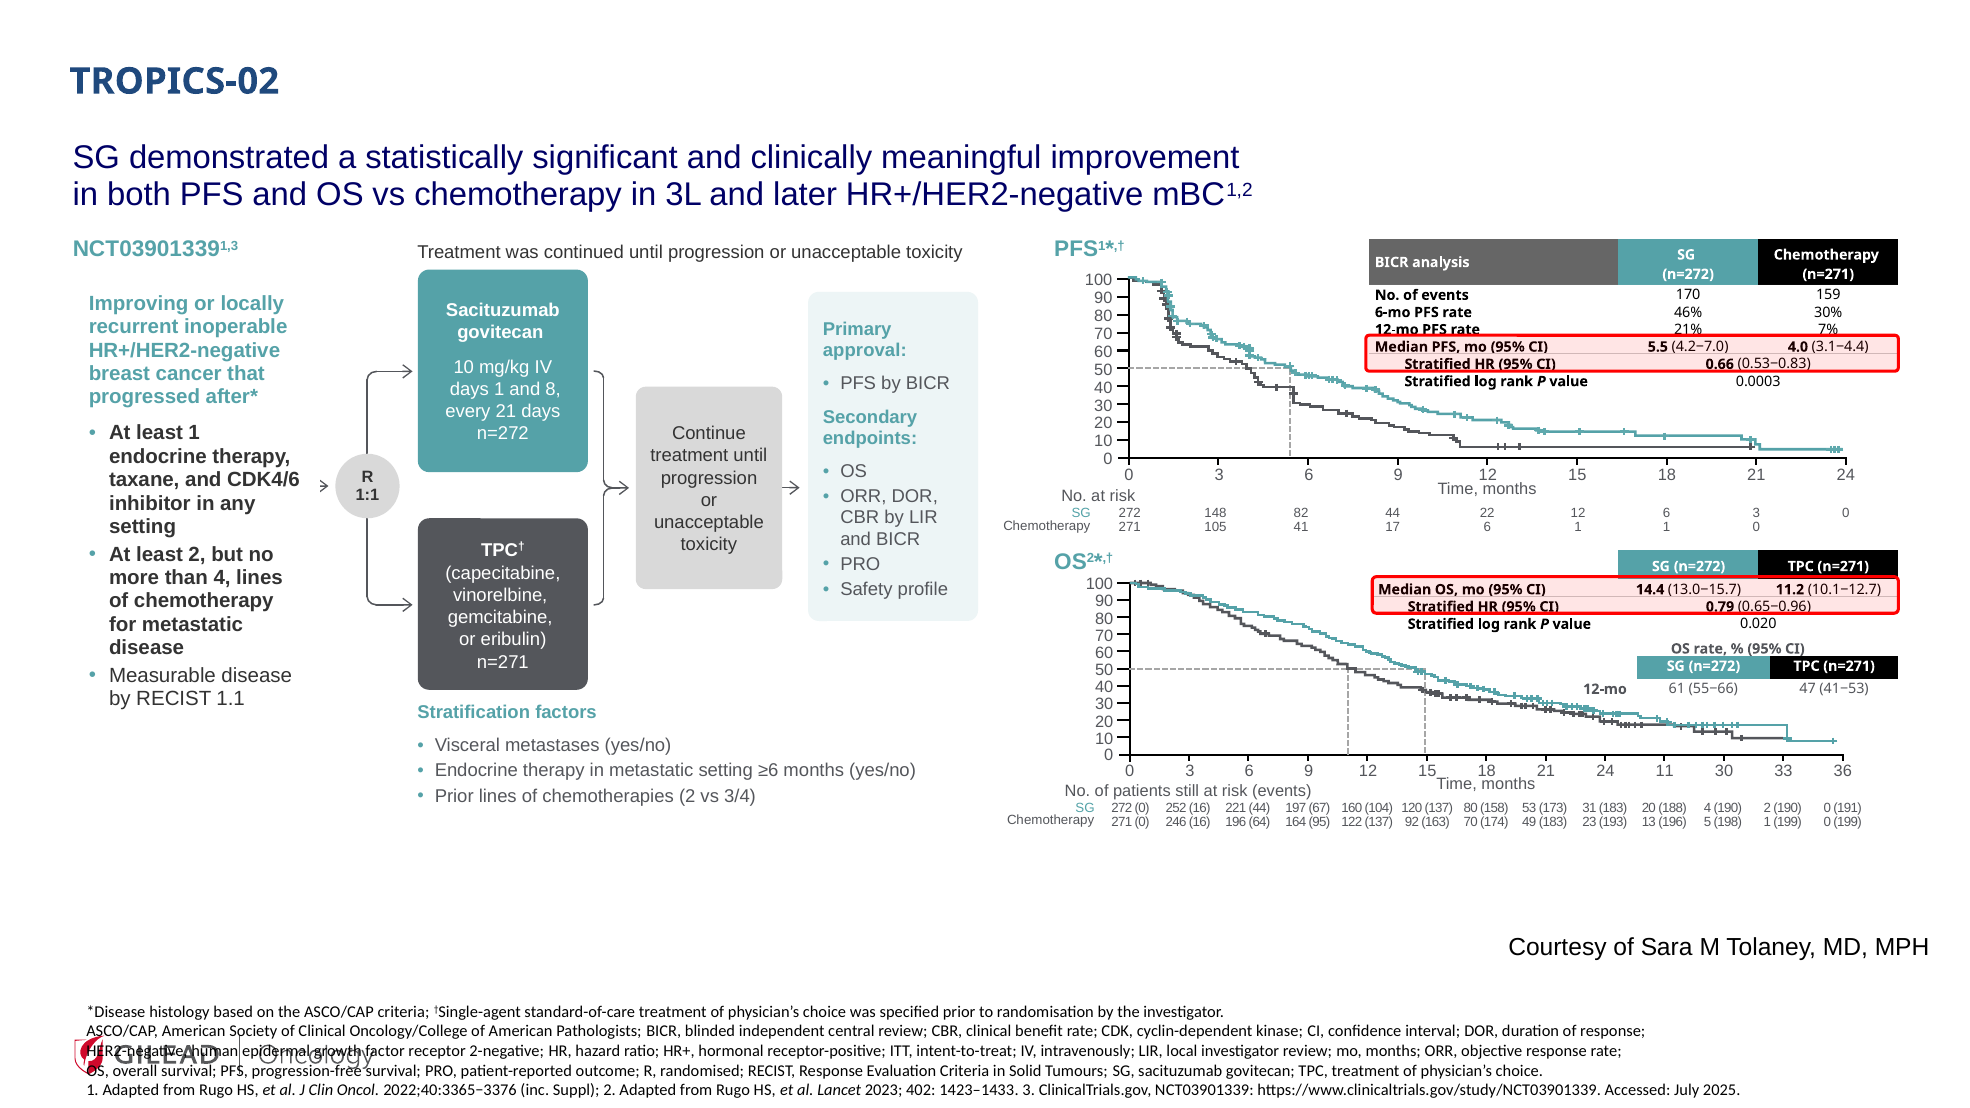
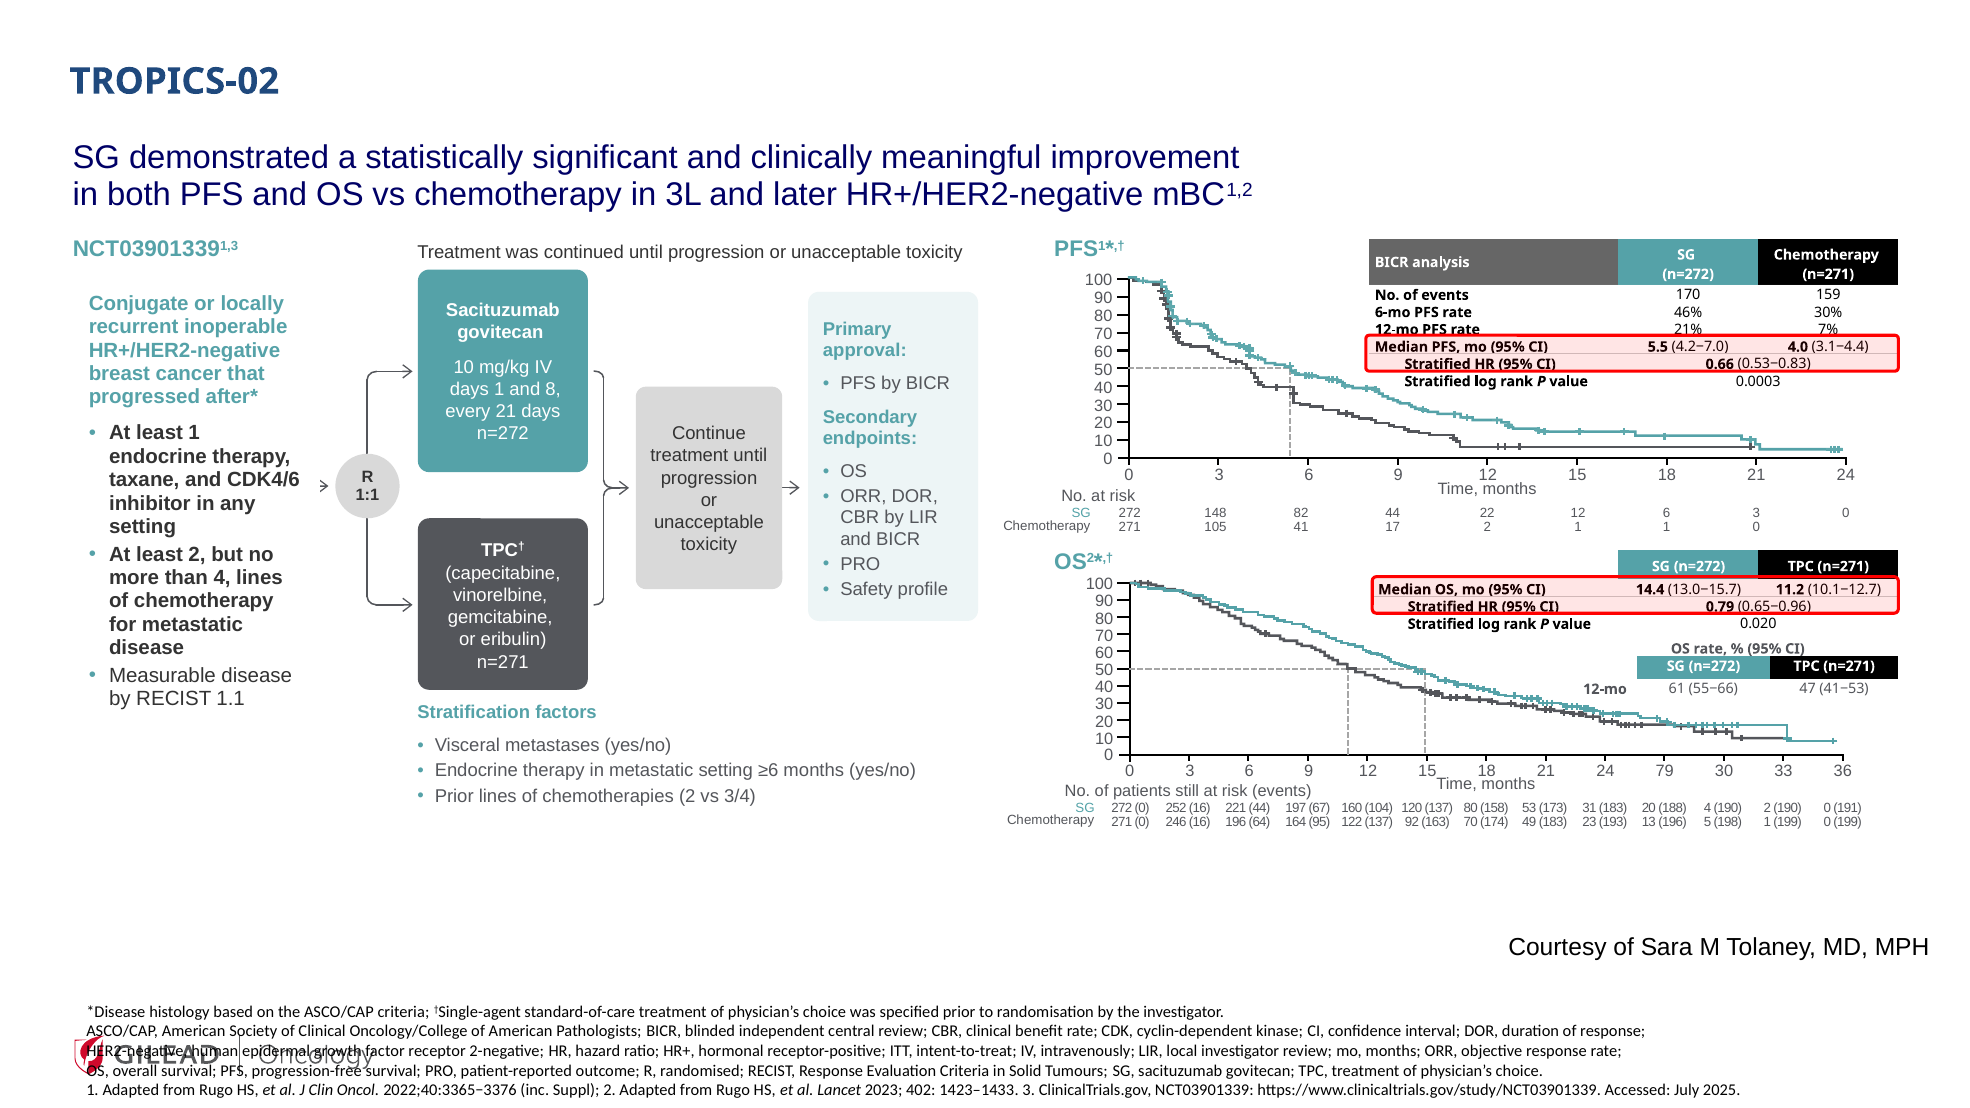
Improving: Improving -> Conjugate (139, 303)
17 6: 6 -> 2 (1487, 528)
11: 11 -> 79 (1665, 771)
